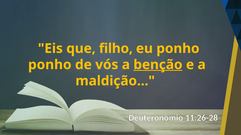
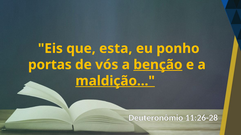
filho: filho -> esta (116, 49)
ponho: ponho -> portas (50, 65)
maldição underline: none -> present (115, 81)
